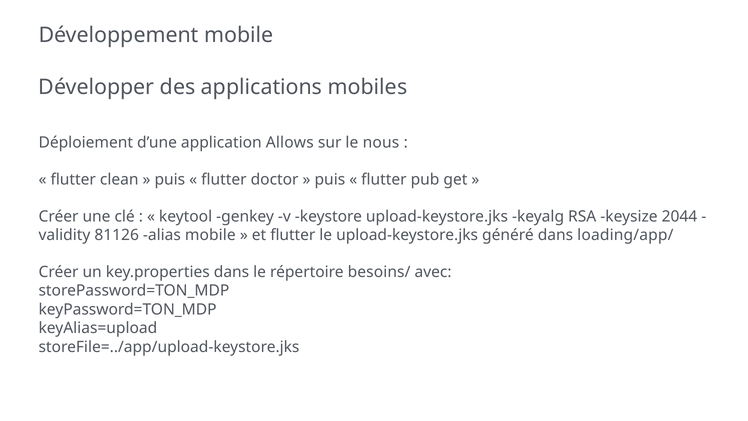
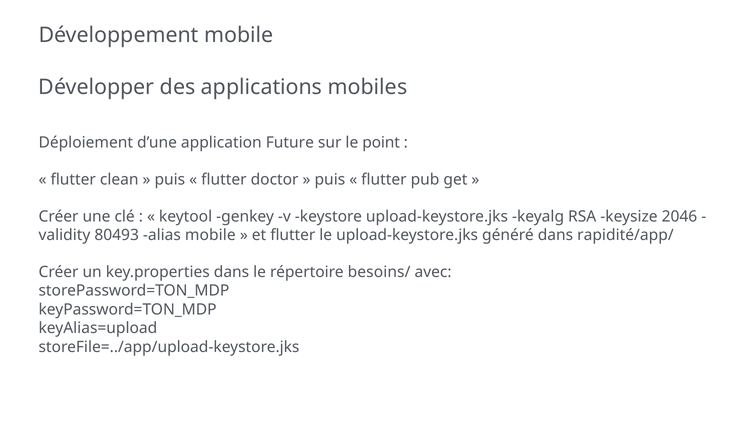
Allows: Allows -> Future (290, 142)
nous: nous -> point (381, 142)
2044: 2044 -> 2046 (679, 216)
81126: 81126 -> 80493 (117, 235)
loading/app/: loading/app/ -> rapidité/app/ (625, 235)
